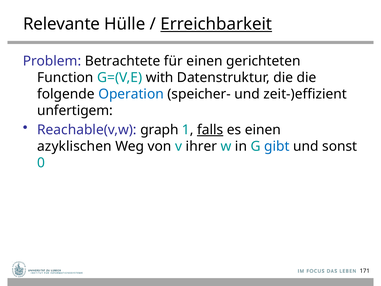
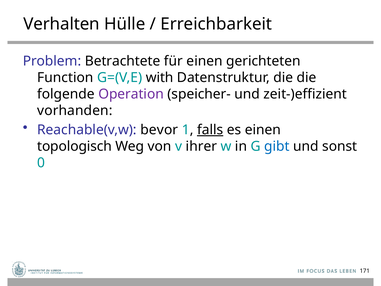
Relevante: Relevante -> Verhalten (62, 24)
Erreichbarkeit underline: present -> none (216, 24)
Operation colour: blue -> purple (131, 94)
unfertigem: unfertigem -> vorhanden (75, 110)
graph: graph -> bevor (159, 130)
azyklischen: azyklischen -> topologisch (74, 146)
